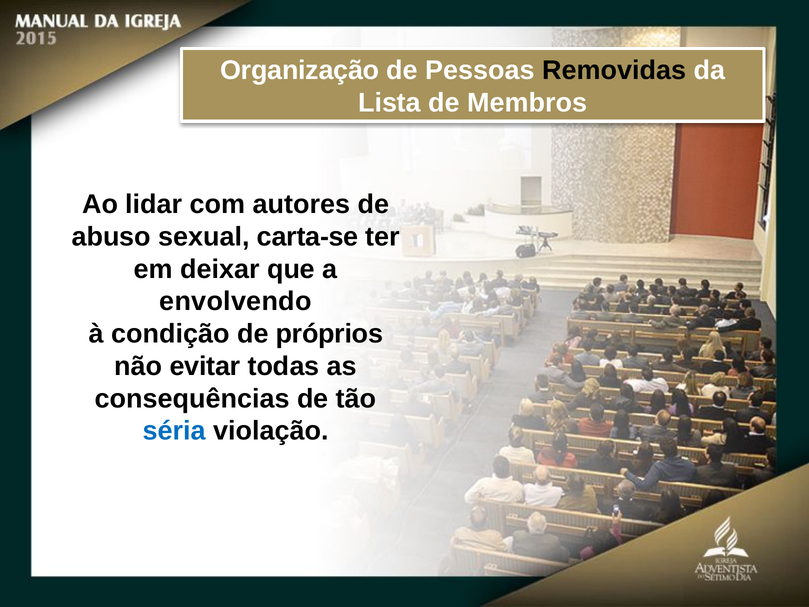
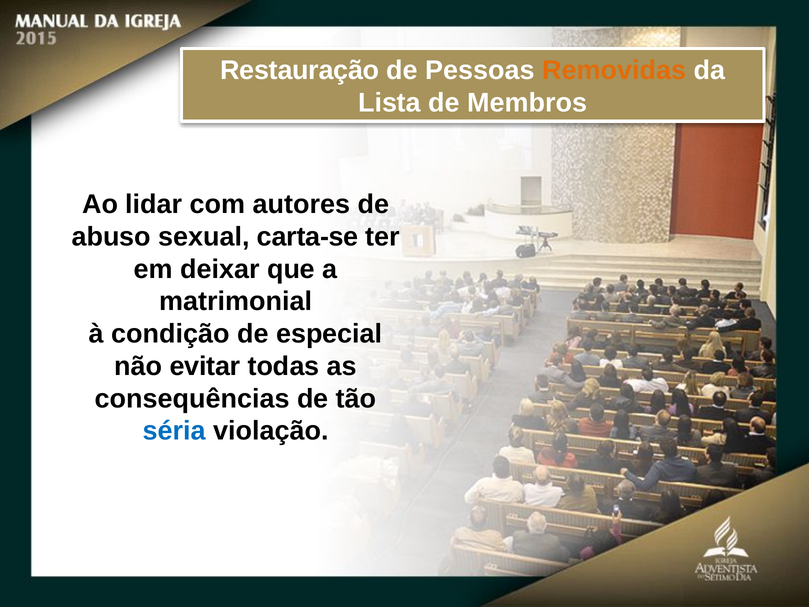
Organização: Organização -> Restauração (300, 71)
Removidas colour: black -> orange (614, 71)
envolvendo: envolvendo -> matrimonial (236, 301)
próprios: próprios -> especial (329, 334)
